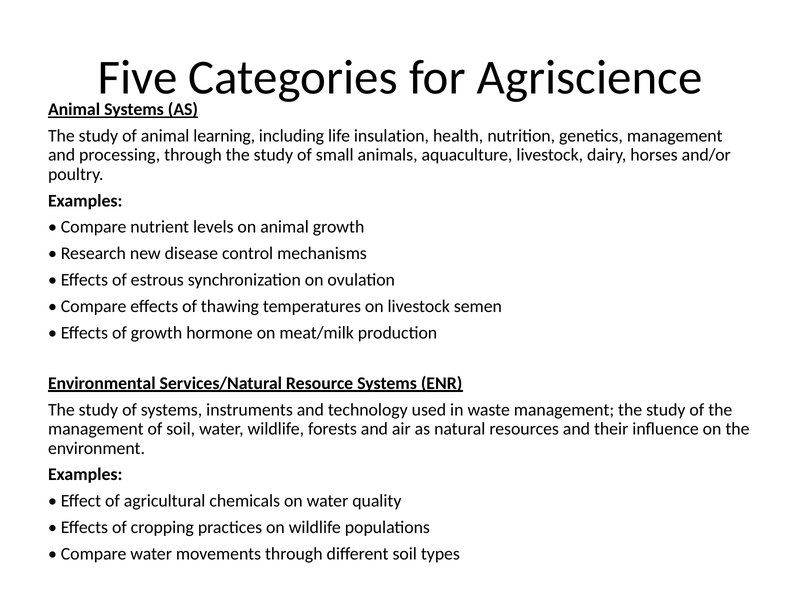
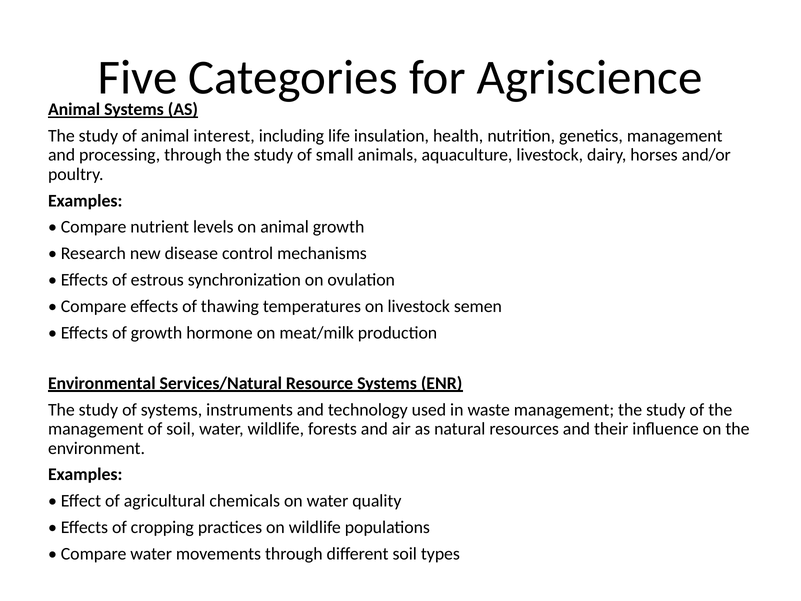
learning: learning -> interest (224, 136)
